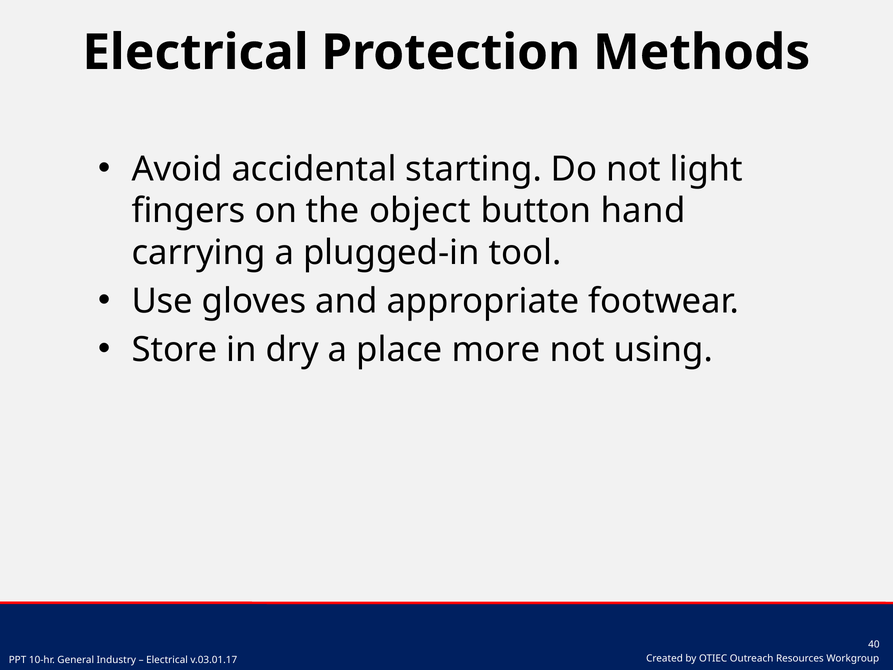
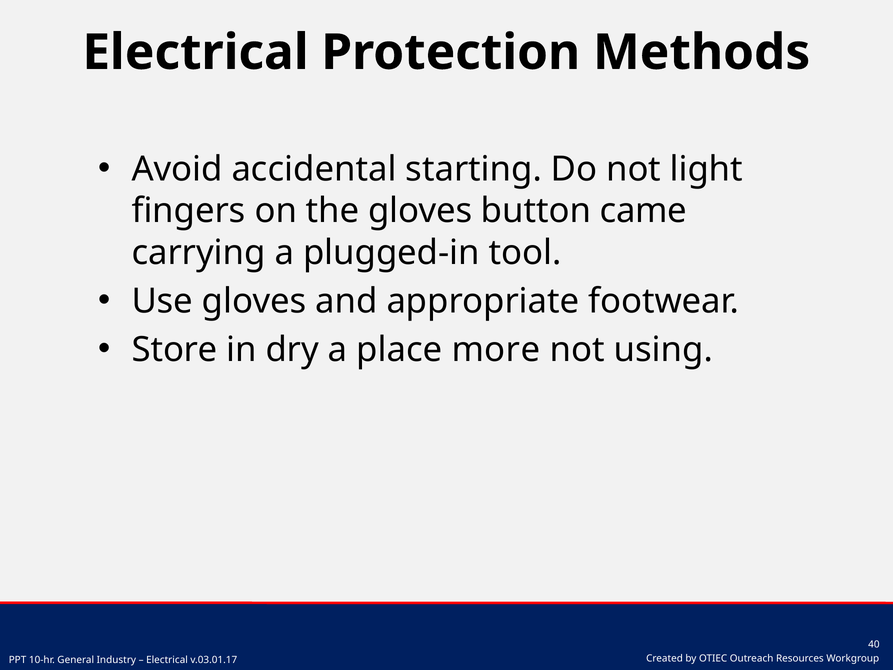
the object: object -> gloves (420, 211)
hand: hand -> came (643, 211)
